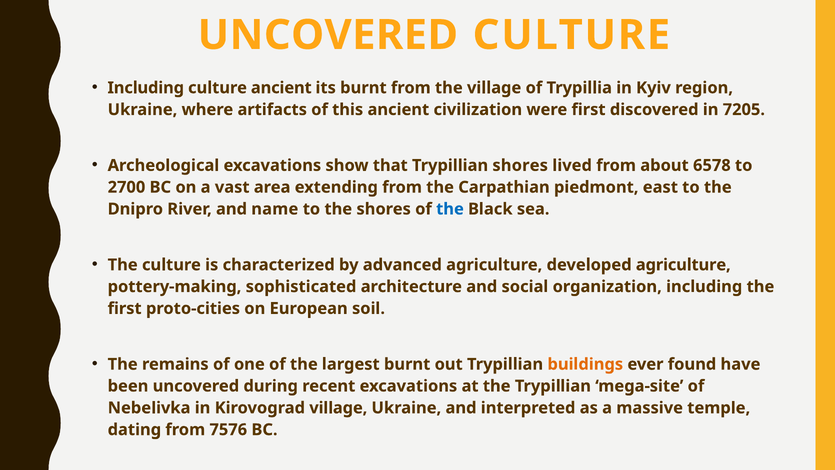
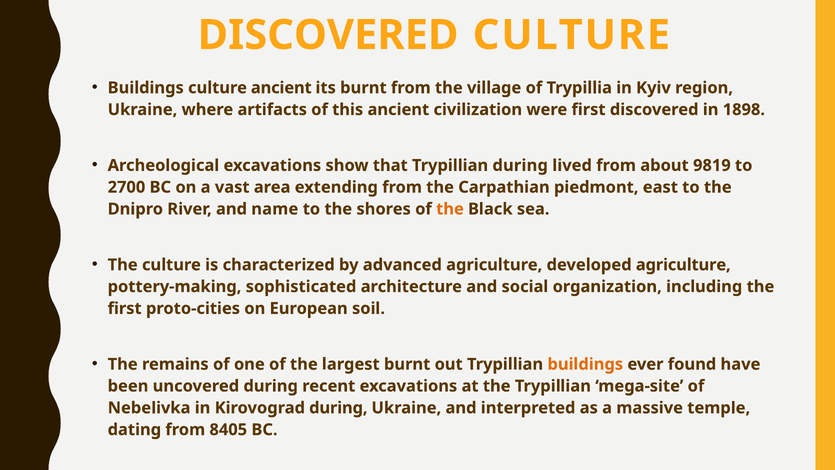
UNCOVERED: UNCOVERED -> DISCOVERED (328, 35)
Including: Including -> Buildings (146, 88)
7205: 7205 -> 1898 (744, 110)
Trypillian shores: shores -> during (520, 165)
6578: 6578 -> 9819 (712, 165)
the colour: blue -> orange (450, 209)
Kirovograd village: village -> during (338, 408)
7576: 7576 -> 8405 (228, 429)
